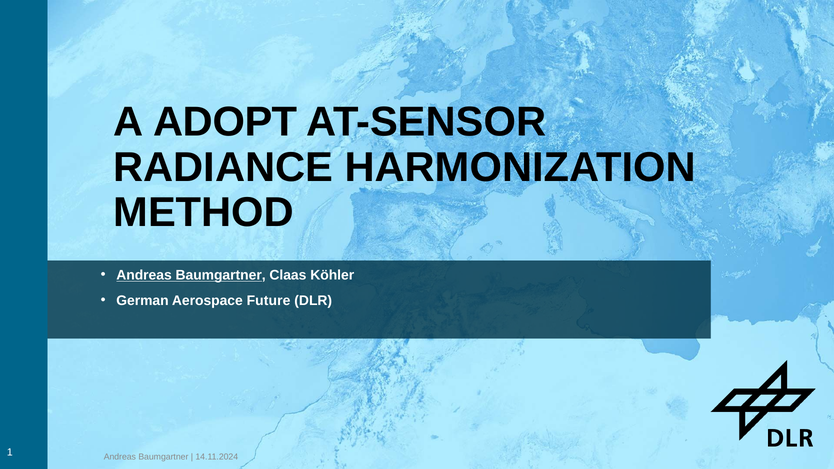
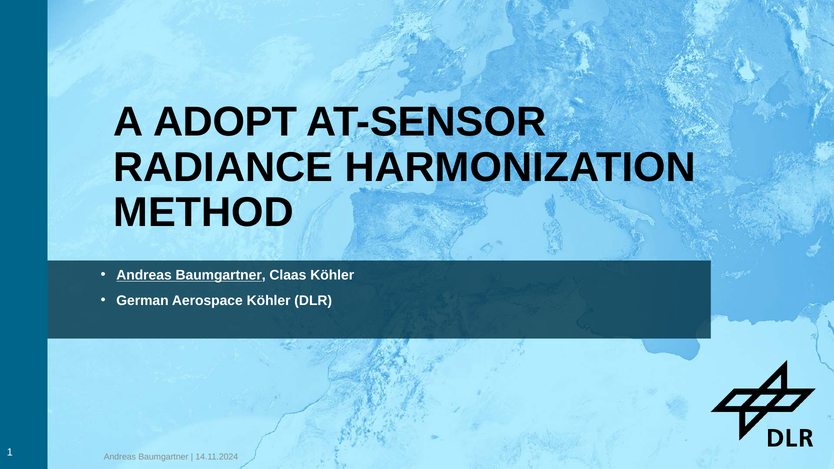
Aerospace Future: Future -> Köhler (269, 301)
